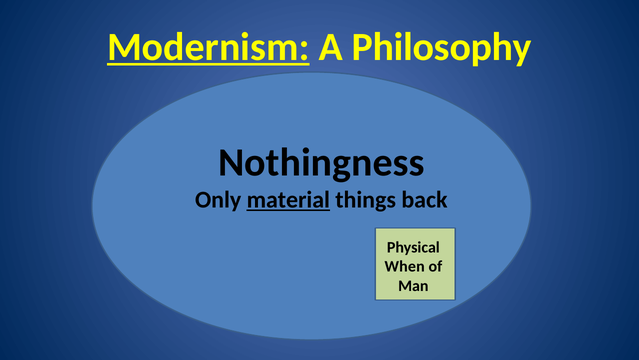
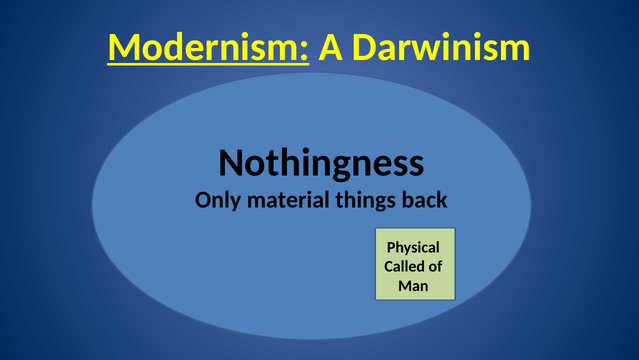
Philosophy: Philosophy -> Darwinism (442, 47)
material underline: present -> none (288, 200)
When: When -> Called (405, 266)
